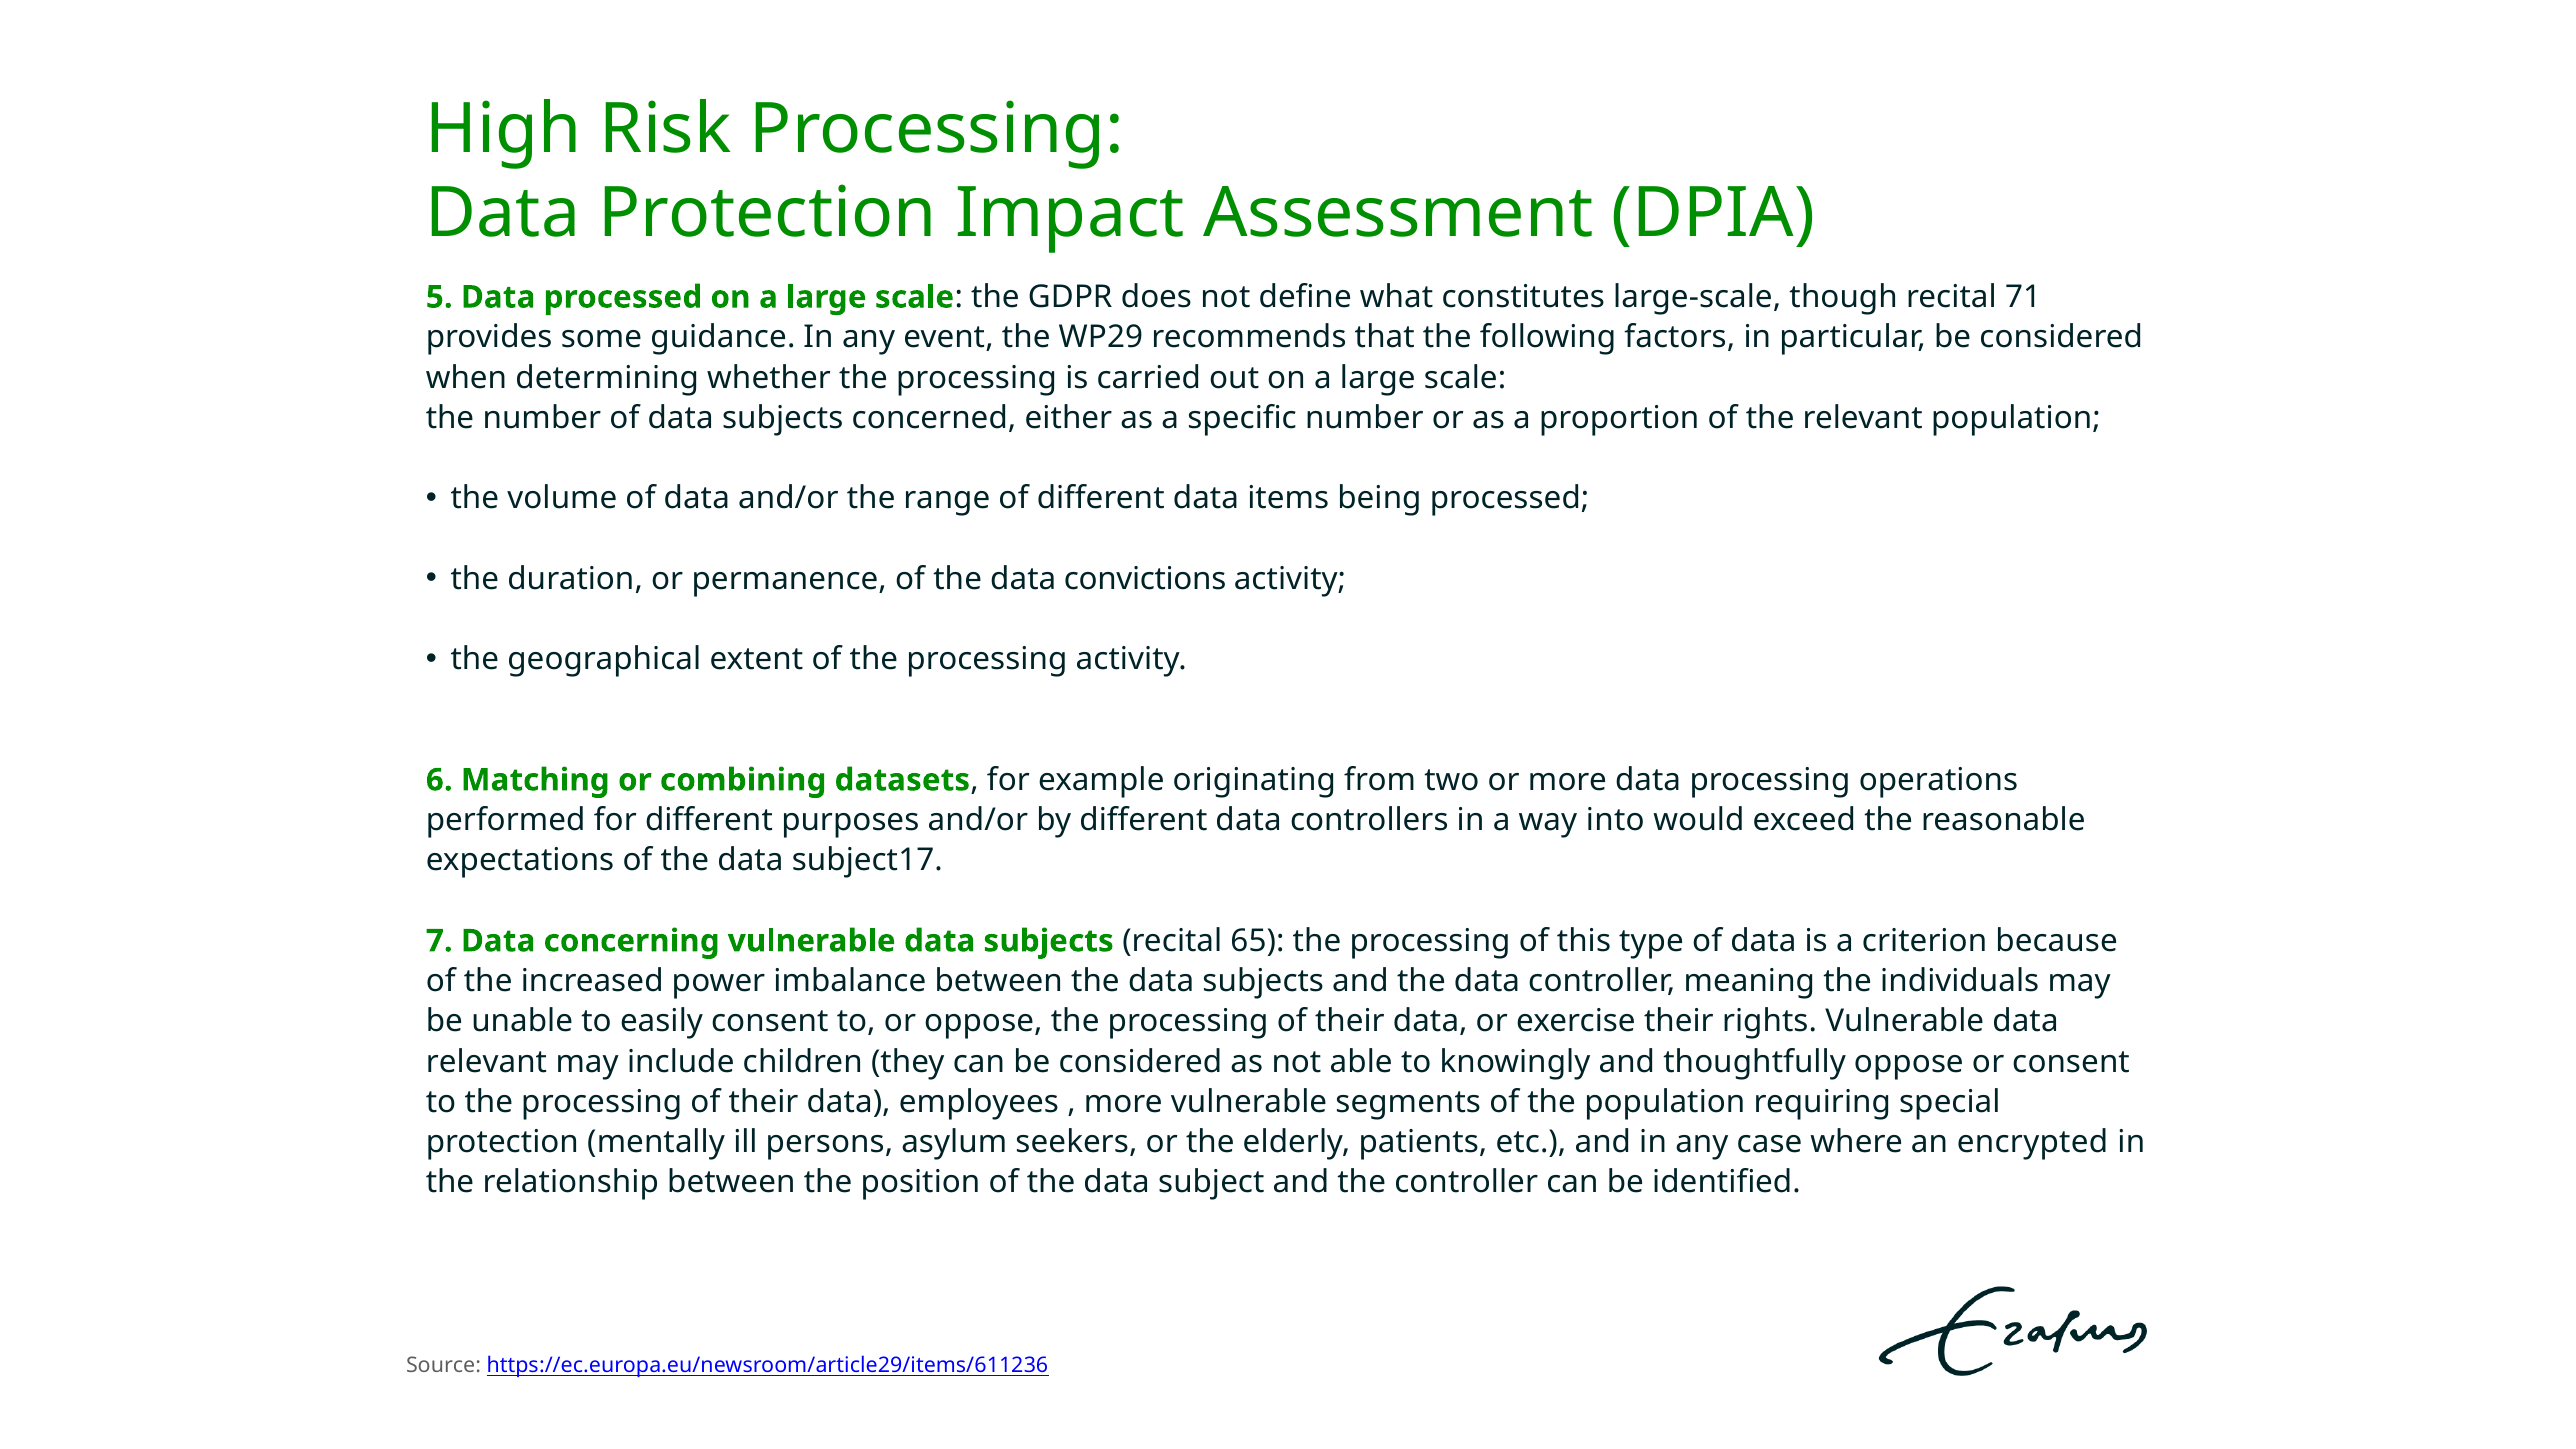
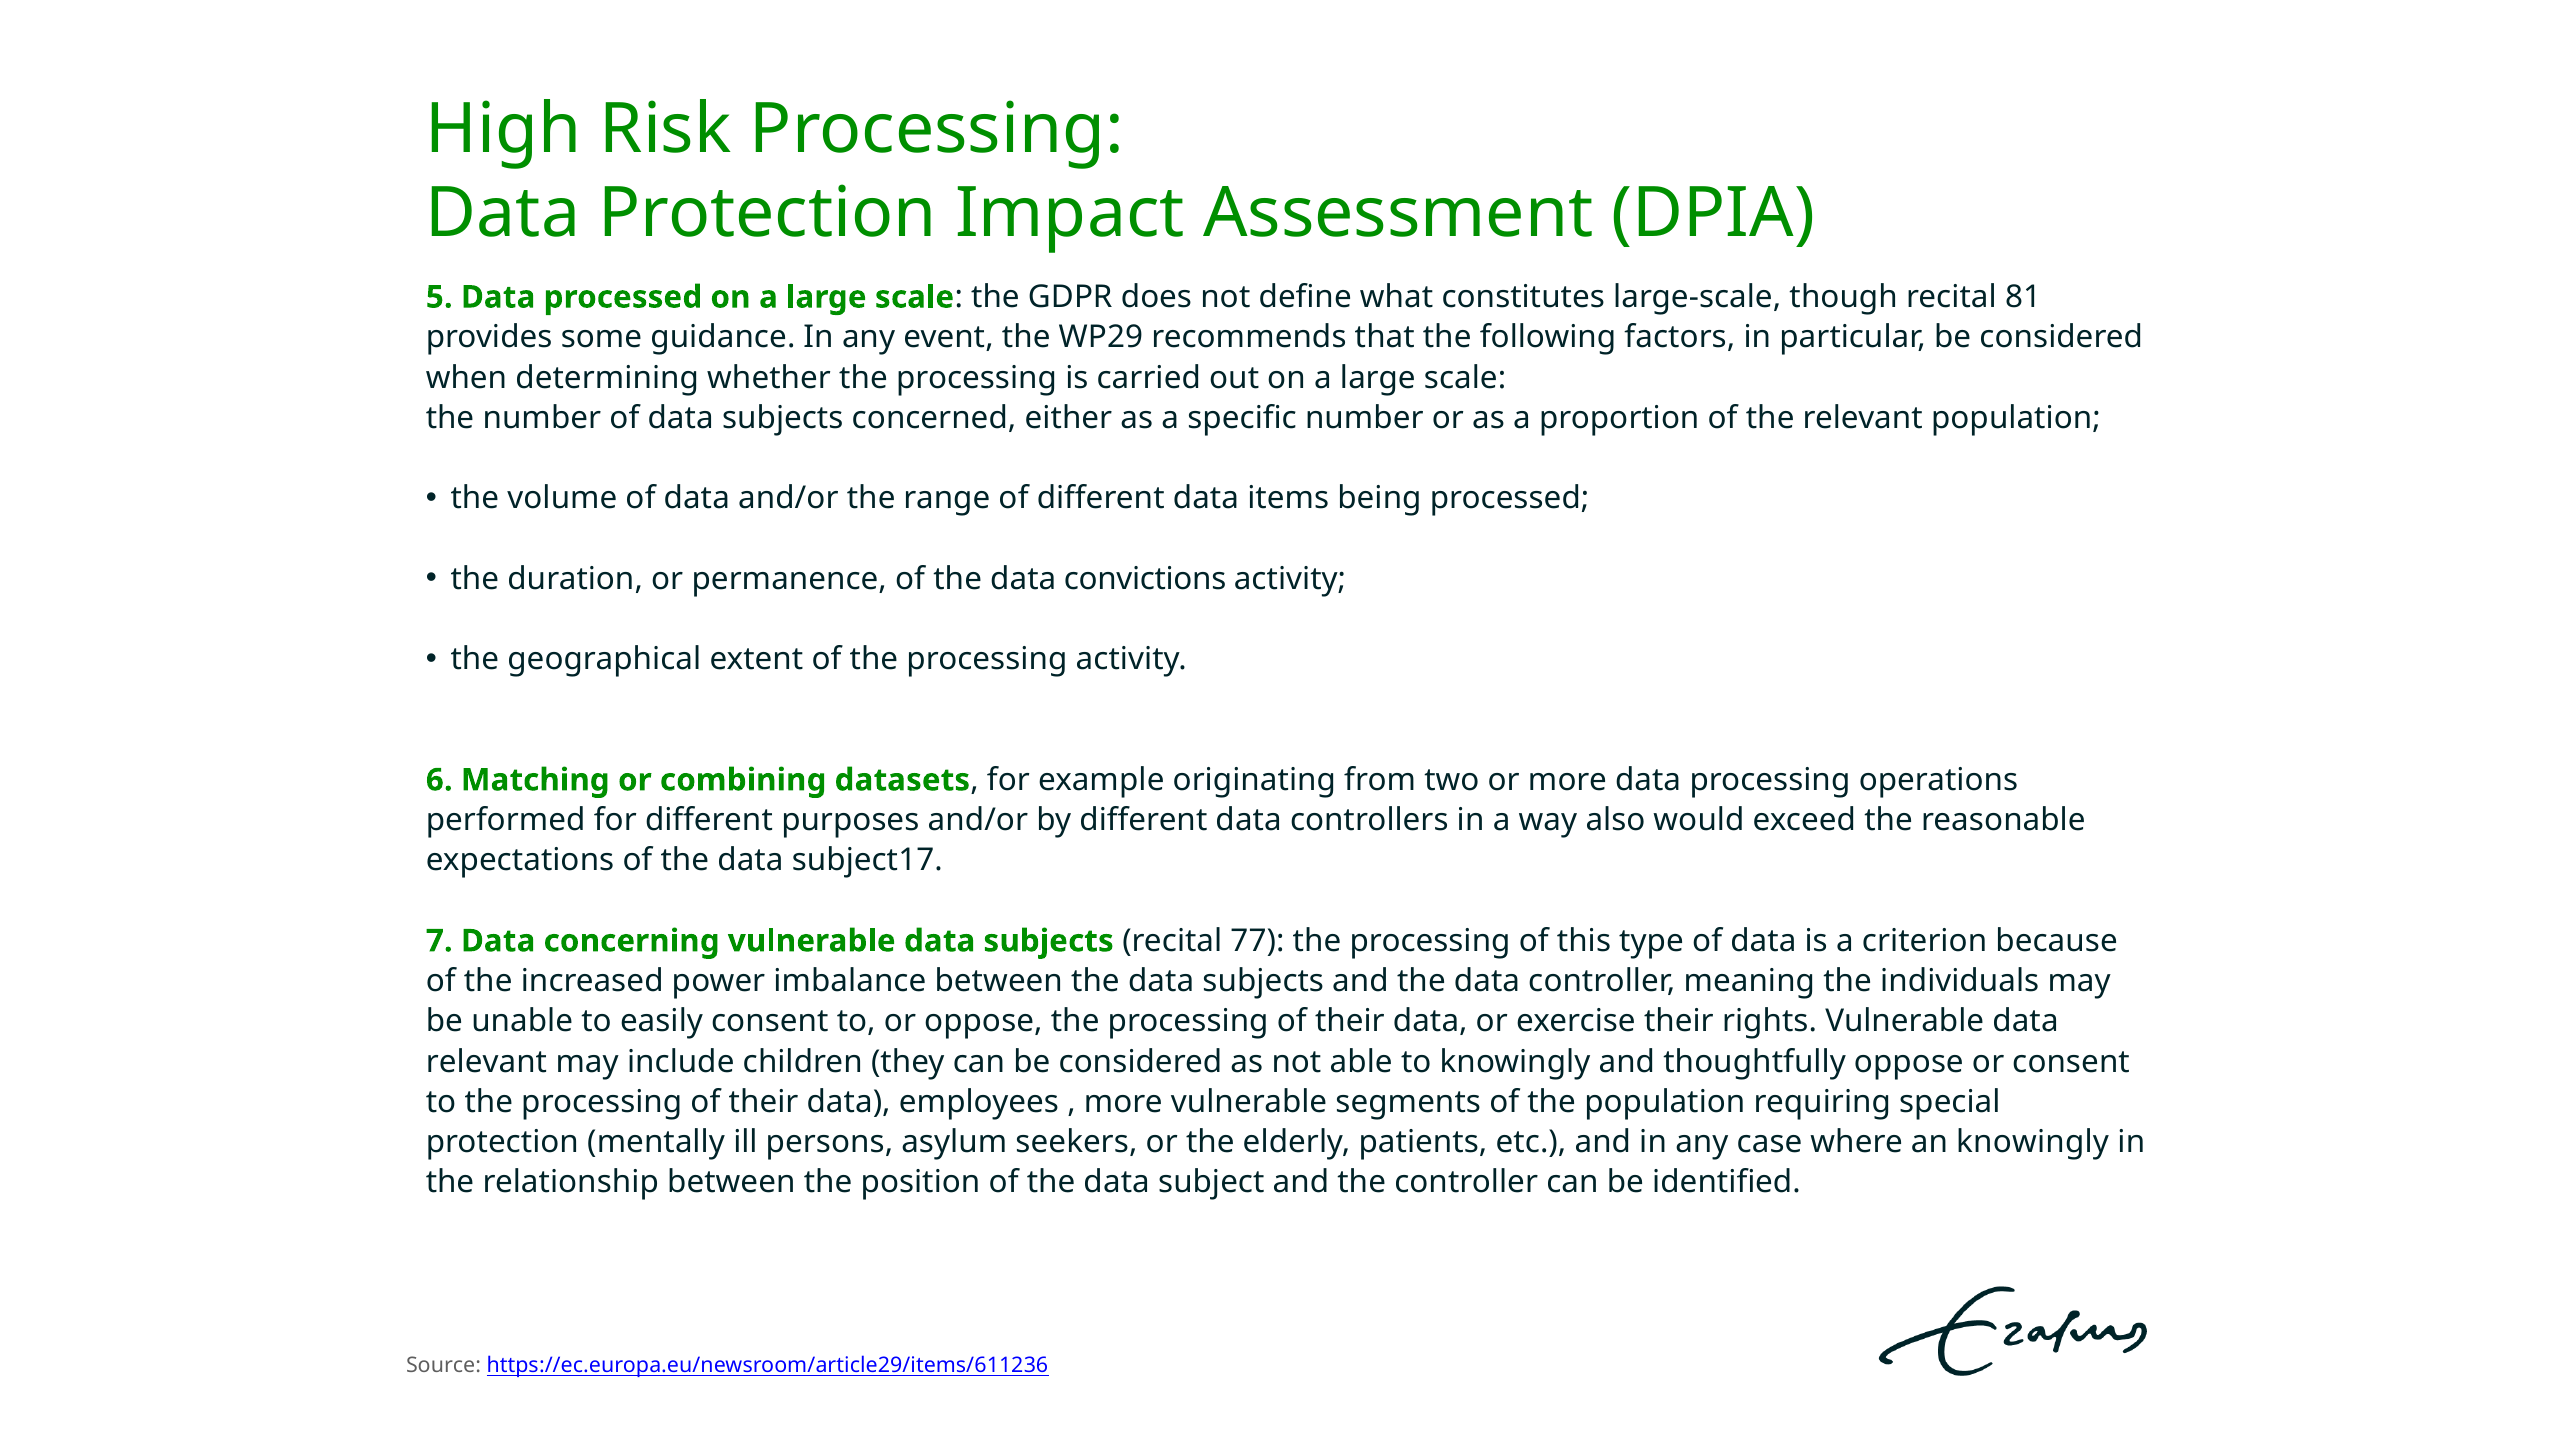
71: 71 -> 81 (2023, 297)
into: into -> also (1615, 820)
65: 65 -> 77 (1258, 941)
an encrypted: encrypted -> knowingly (2033, 1142)
